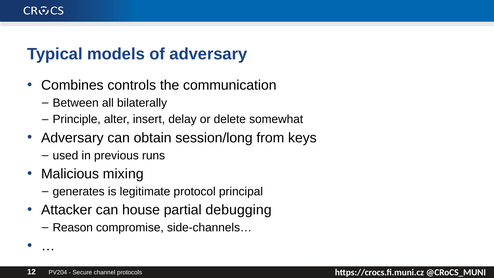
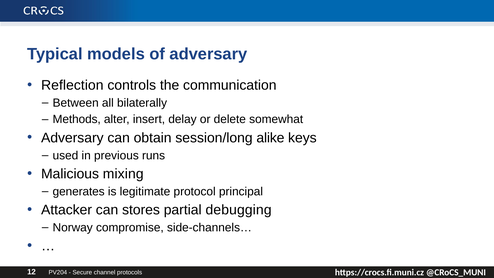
Combines: Combines -> Reflection (72, 85)
Principle: Principle -> Methods (77, 119)
from: from -> alike (270, 138)
house: house -> stores (141, 210)
Reason: Reason -> Norway (73, 227)
